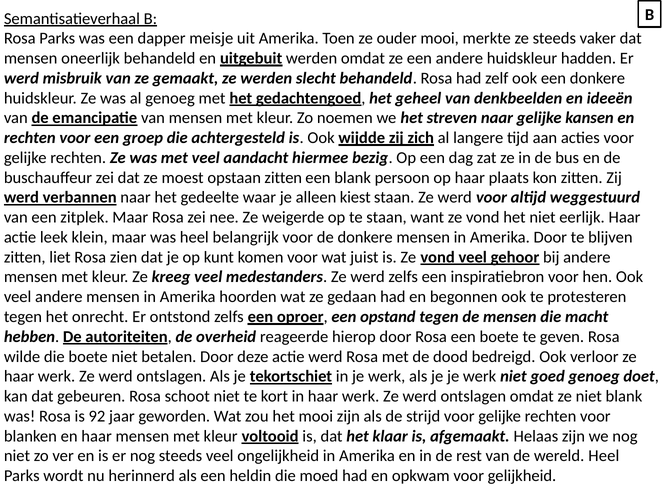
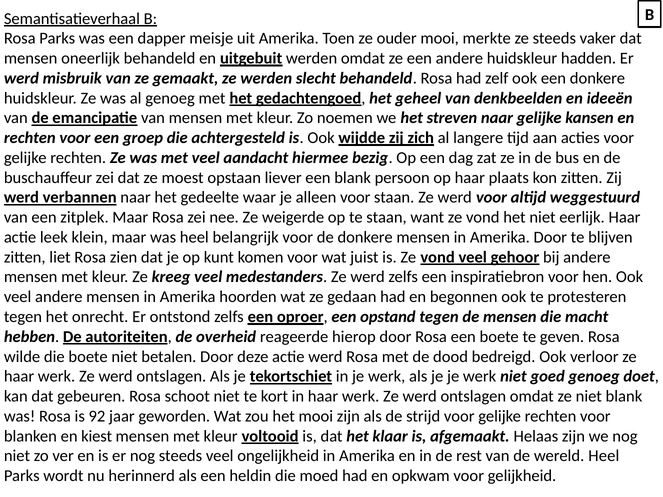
opstaan zitten: zitten -> liever (283, 178)
alleen kiest: kiest -> voor (355, 198)
en haar: haar -> kiest (97, 436)
